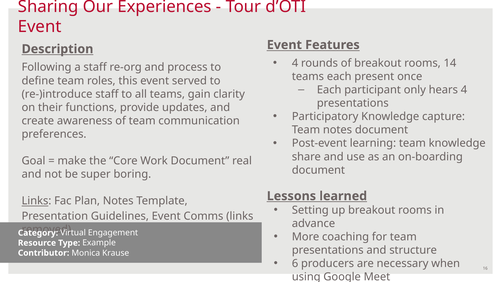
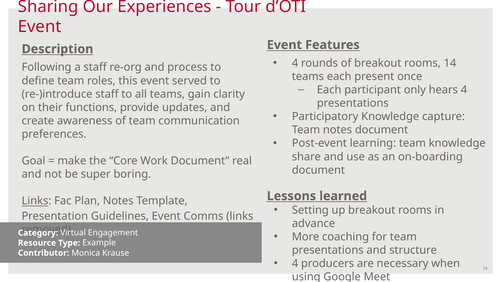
6: 6 -> 4 (295, 263)
